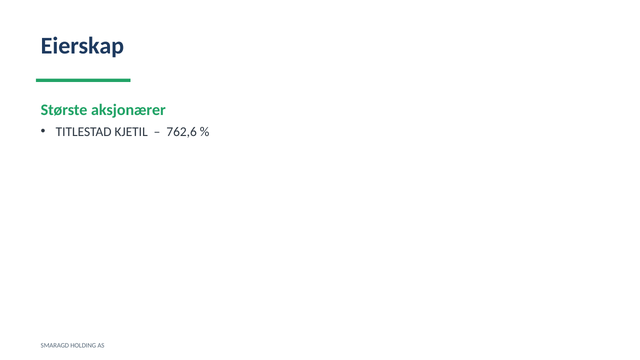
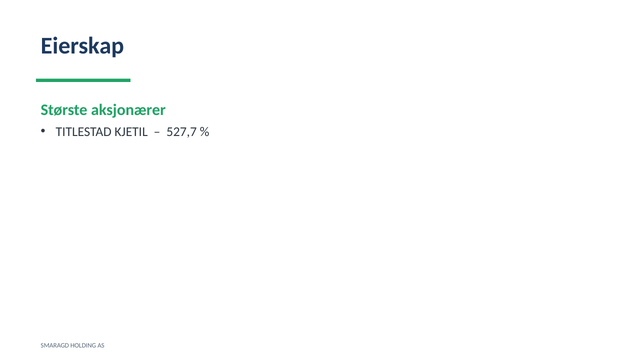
762,6: 762,6 -> 527,7 (182, 132)
